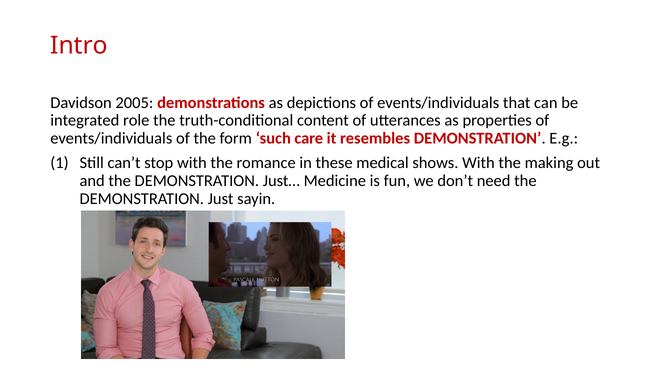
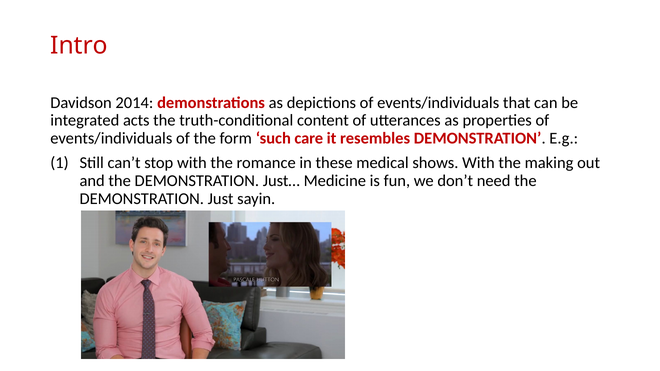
2005: 2005 -> 2014 (134, 103)
role: role -> acts (136, 121)
